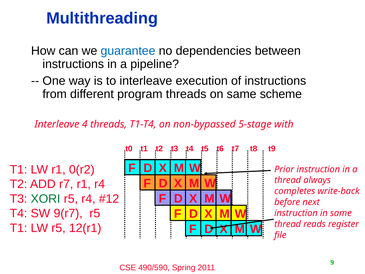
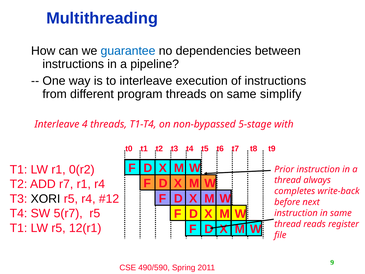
scheme: scheme -> simplify (281, 94)
XORI colour: green -> black (46, 199)
9(r7: 9(r7 -> 5(r7 (68, 213)
